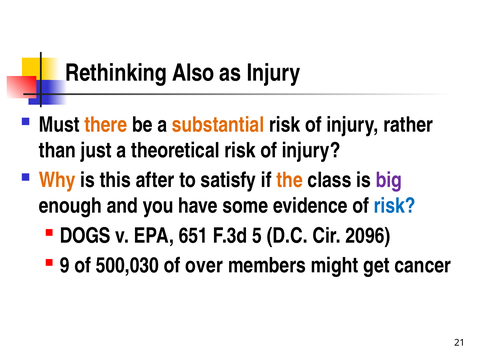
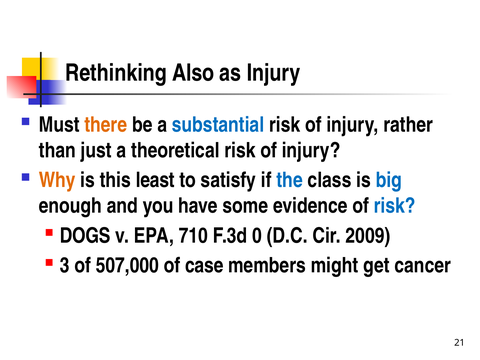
substantial colour: orange -> blue (218, 125)
after: after -> least (155, 180)
the colour: orange -> blue (290, 180)
big colour: purple -> blue (389, 180)
651: 651 -> 710 (193, 236)
5: 5 -> 0 (257, 236)
2096: 2096 -> 2009 (368, 236)
9: 9 -> 3 (65, 266)
500,030: 500,030 -> 507,000 (127, 266)
over: over -> case (204, 266)
